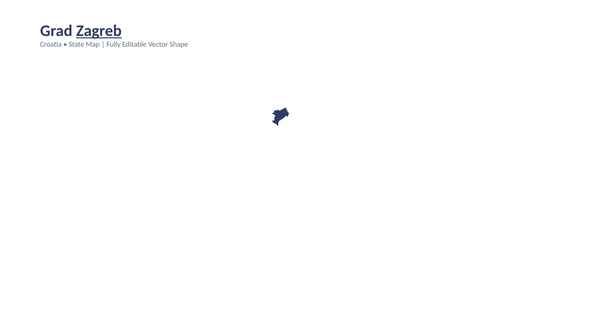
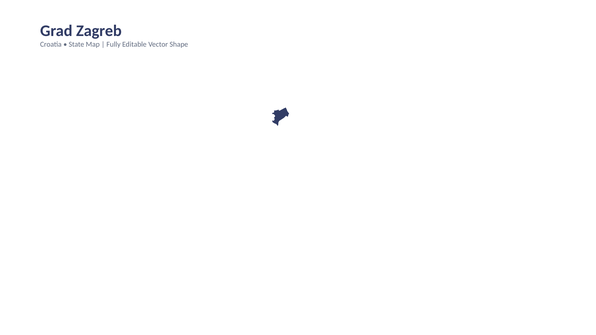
Zagreb underline: present -> none (99, 31)
